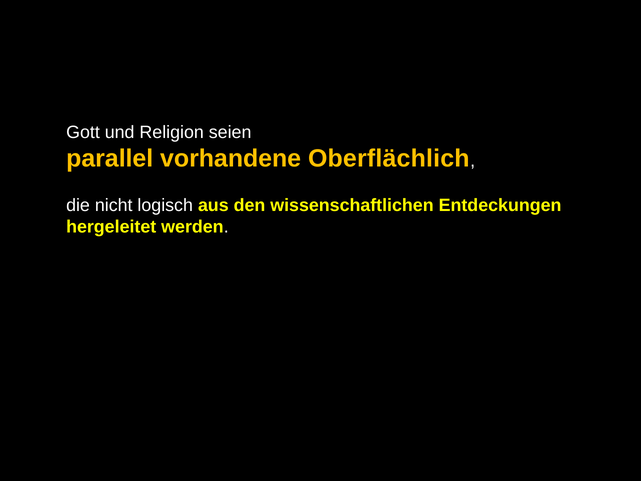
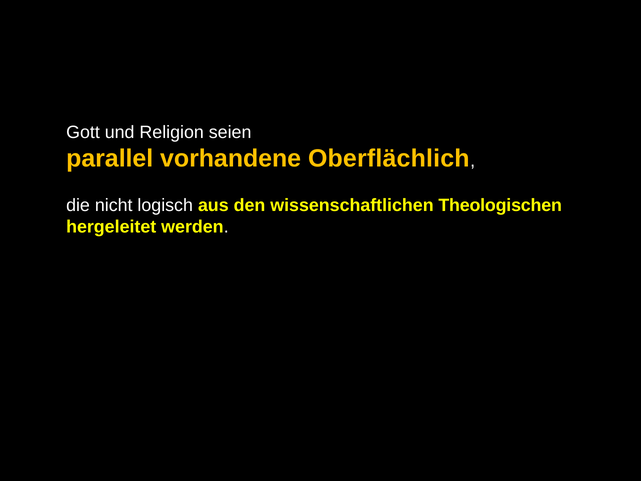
Entdeckungen: Entdeckungen -> Theologischen (500, 205)
